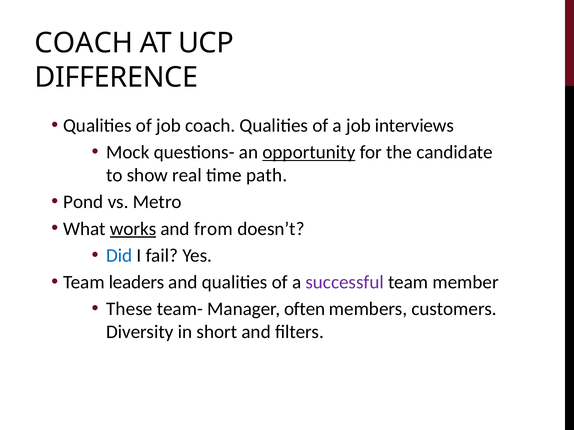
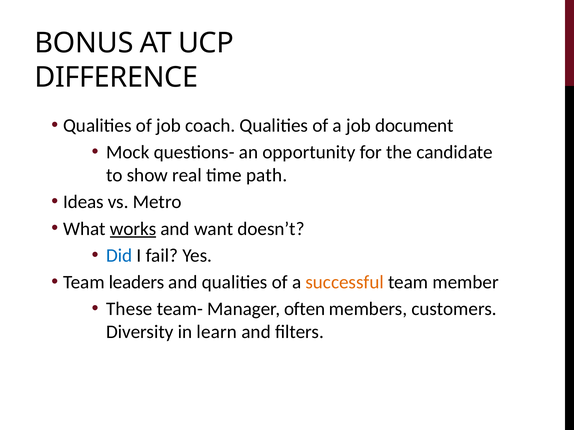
COACH: COACH -> BONUS (84, 43)
interviews: interviews -> document (414, 126)
opportunity underline: present -> none (309, 152)
Pond: Pond -> Ideas (83, 202)
from: from -> want (214, 229)
successful colour: purple -> orange (345, 283)
short: short -> learn (217, 332)
